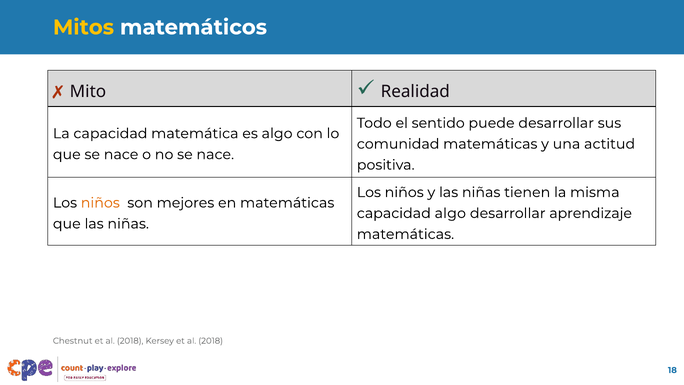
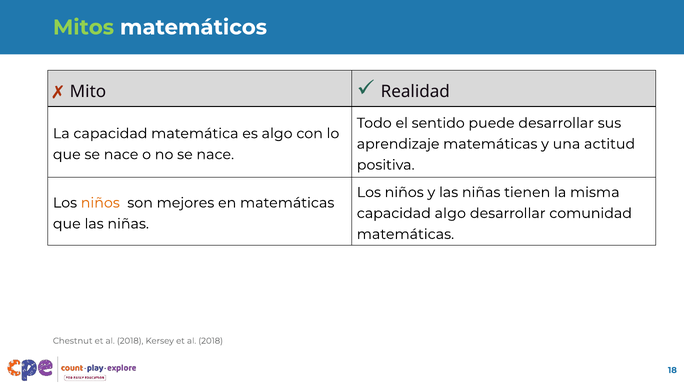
Mitos colour: yellow -> light green (83, 27)
comunidad: comunidad -> aprendizaje (398, 144)
aprendizaje: aprendizaje -> comunidad (591, 213)
